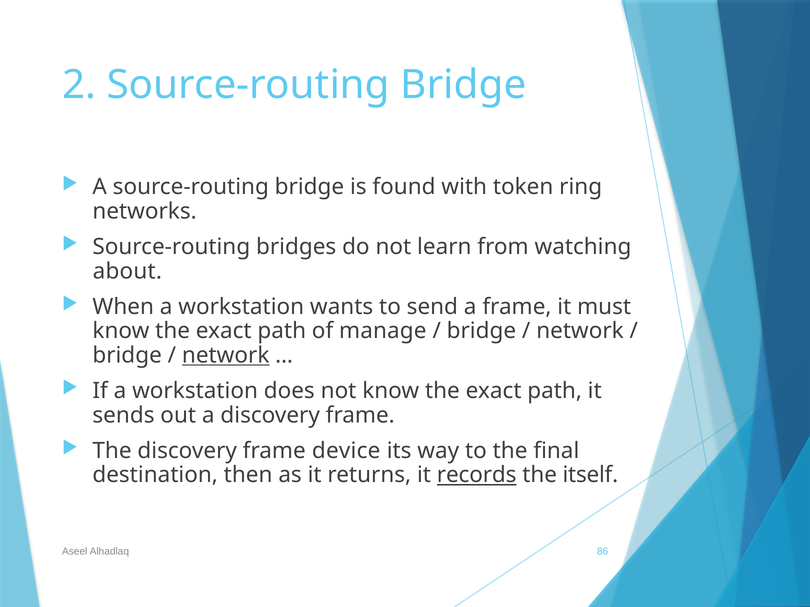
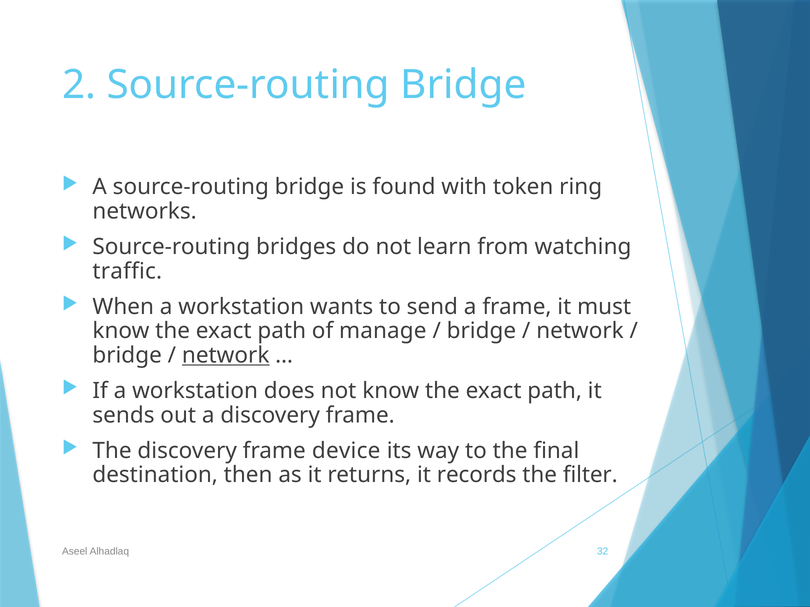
about: about -> traffic (127, 271)
records underline: present -> none (477, 475)
itself: itself -> filter (590, 475)
86: 86 -> 32 (603, 552)
